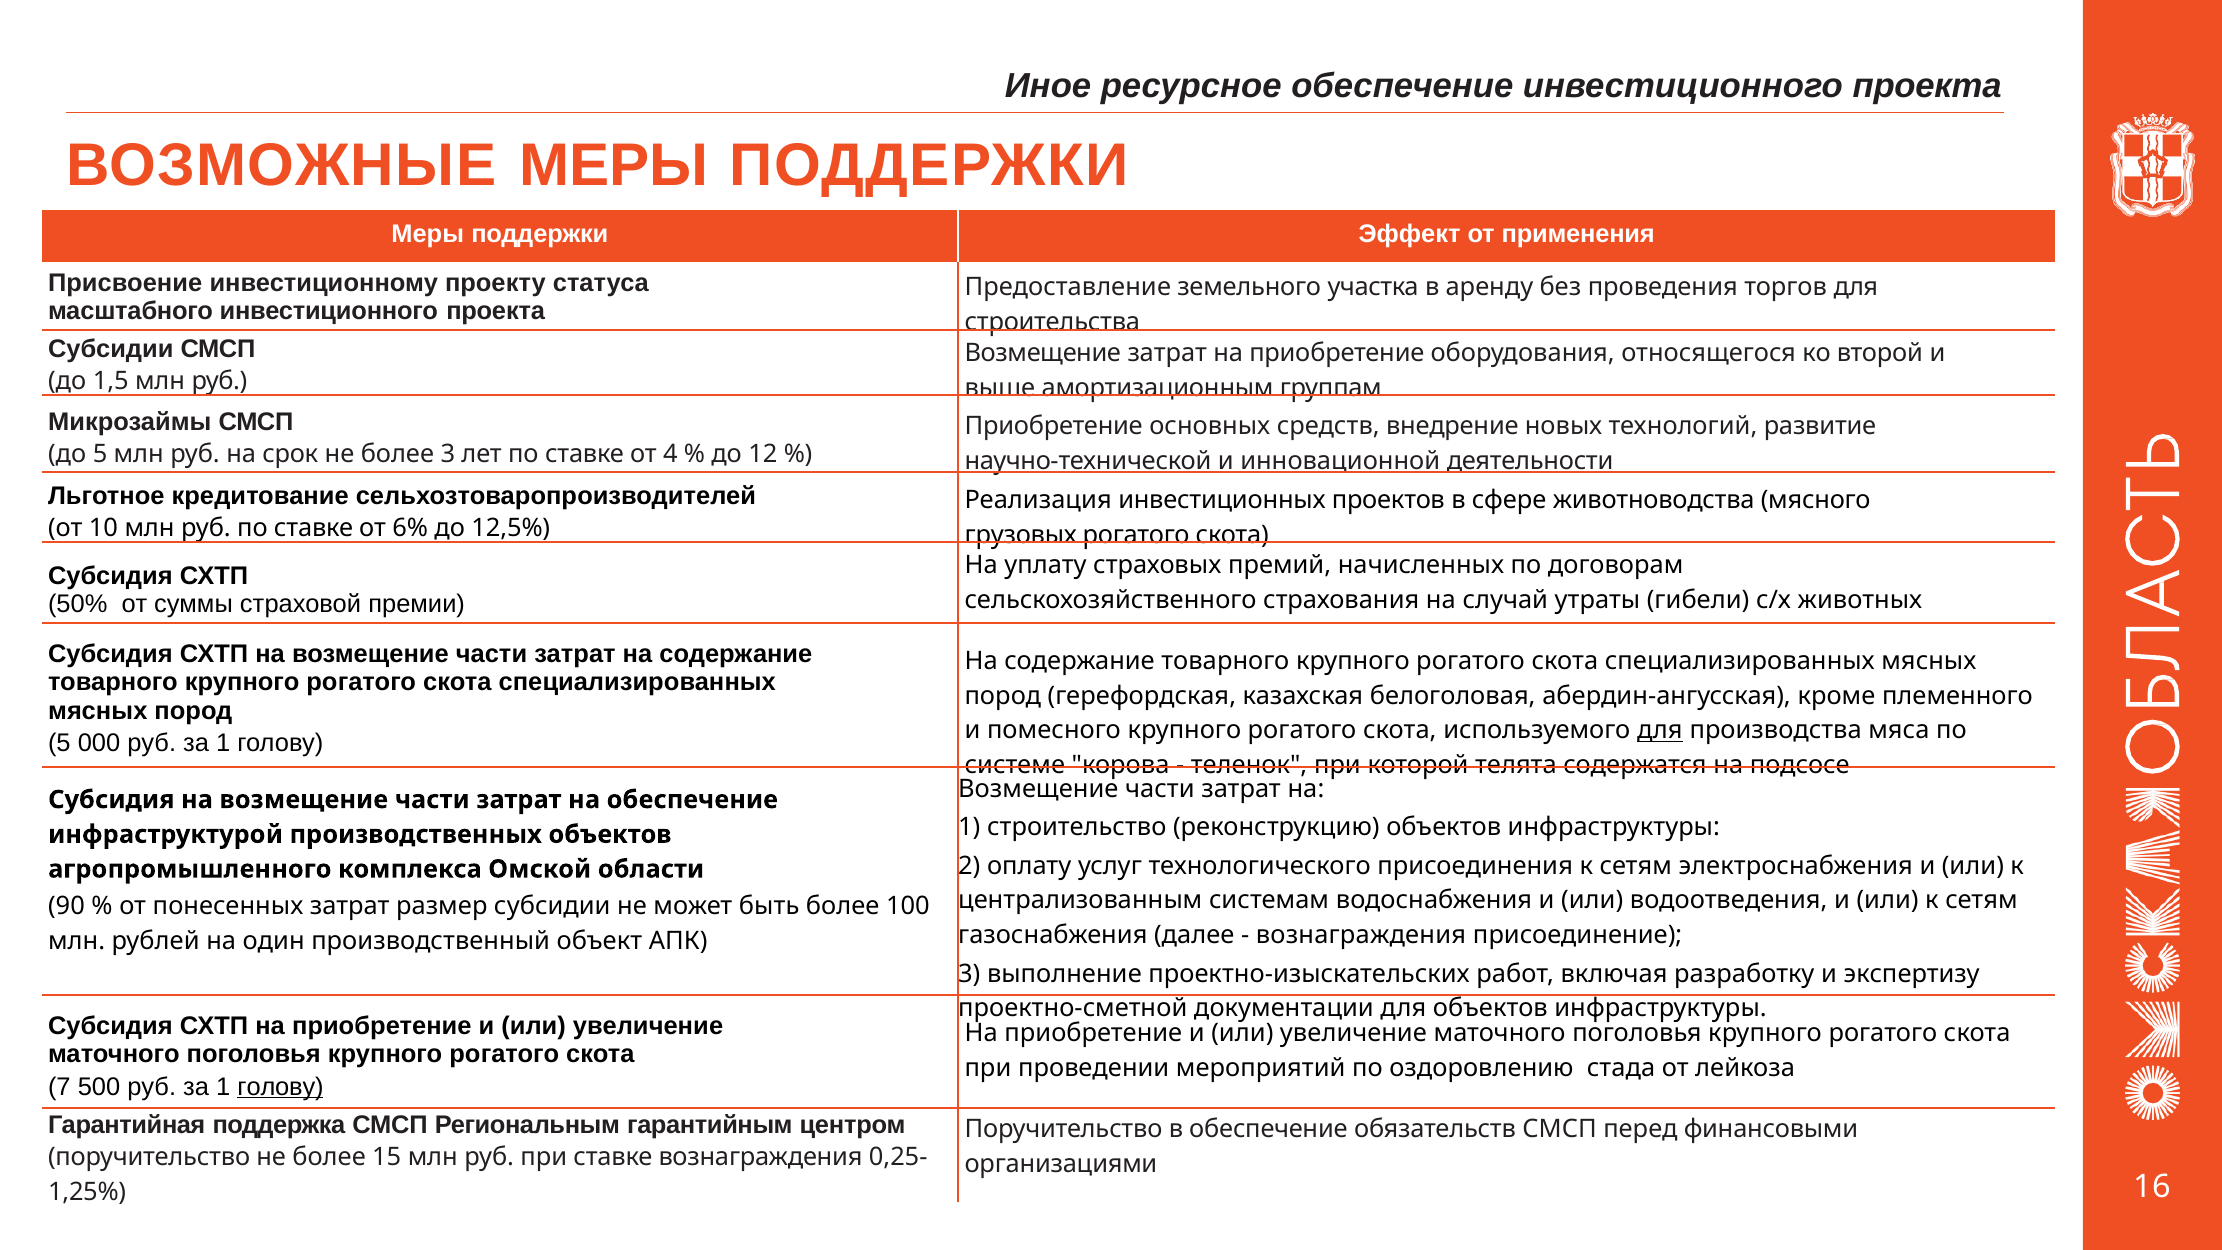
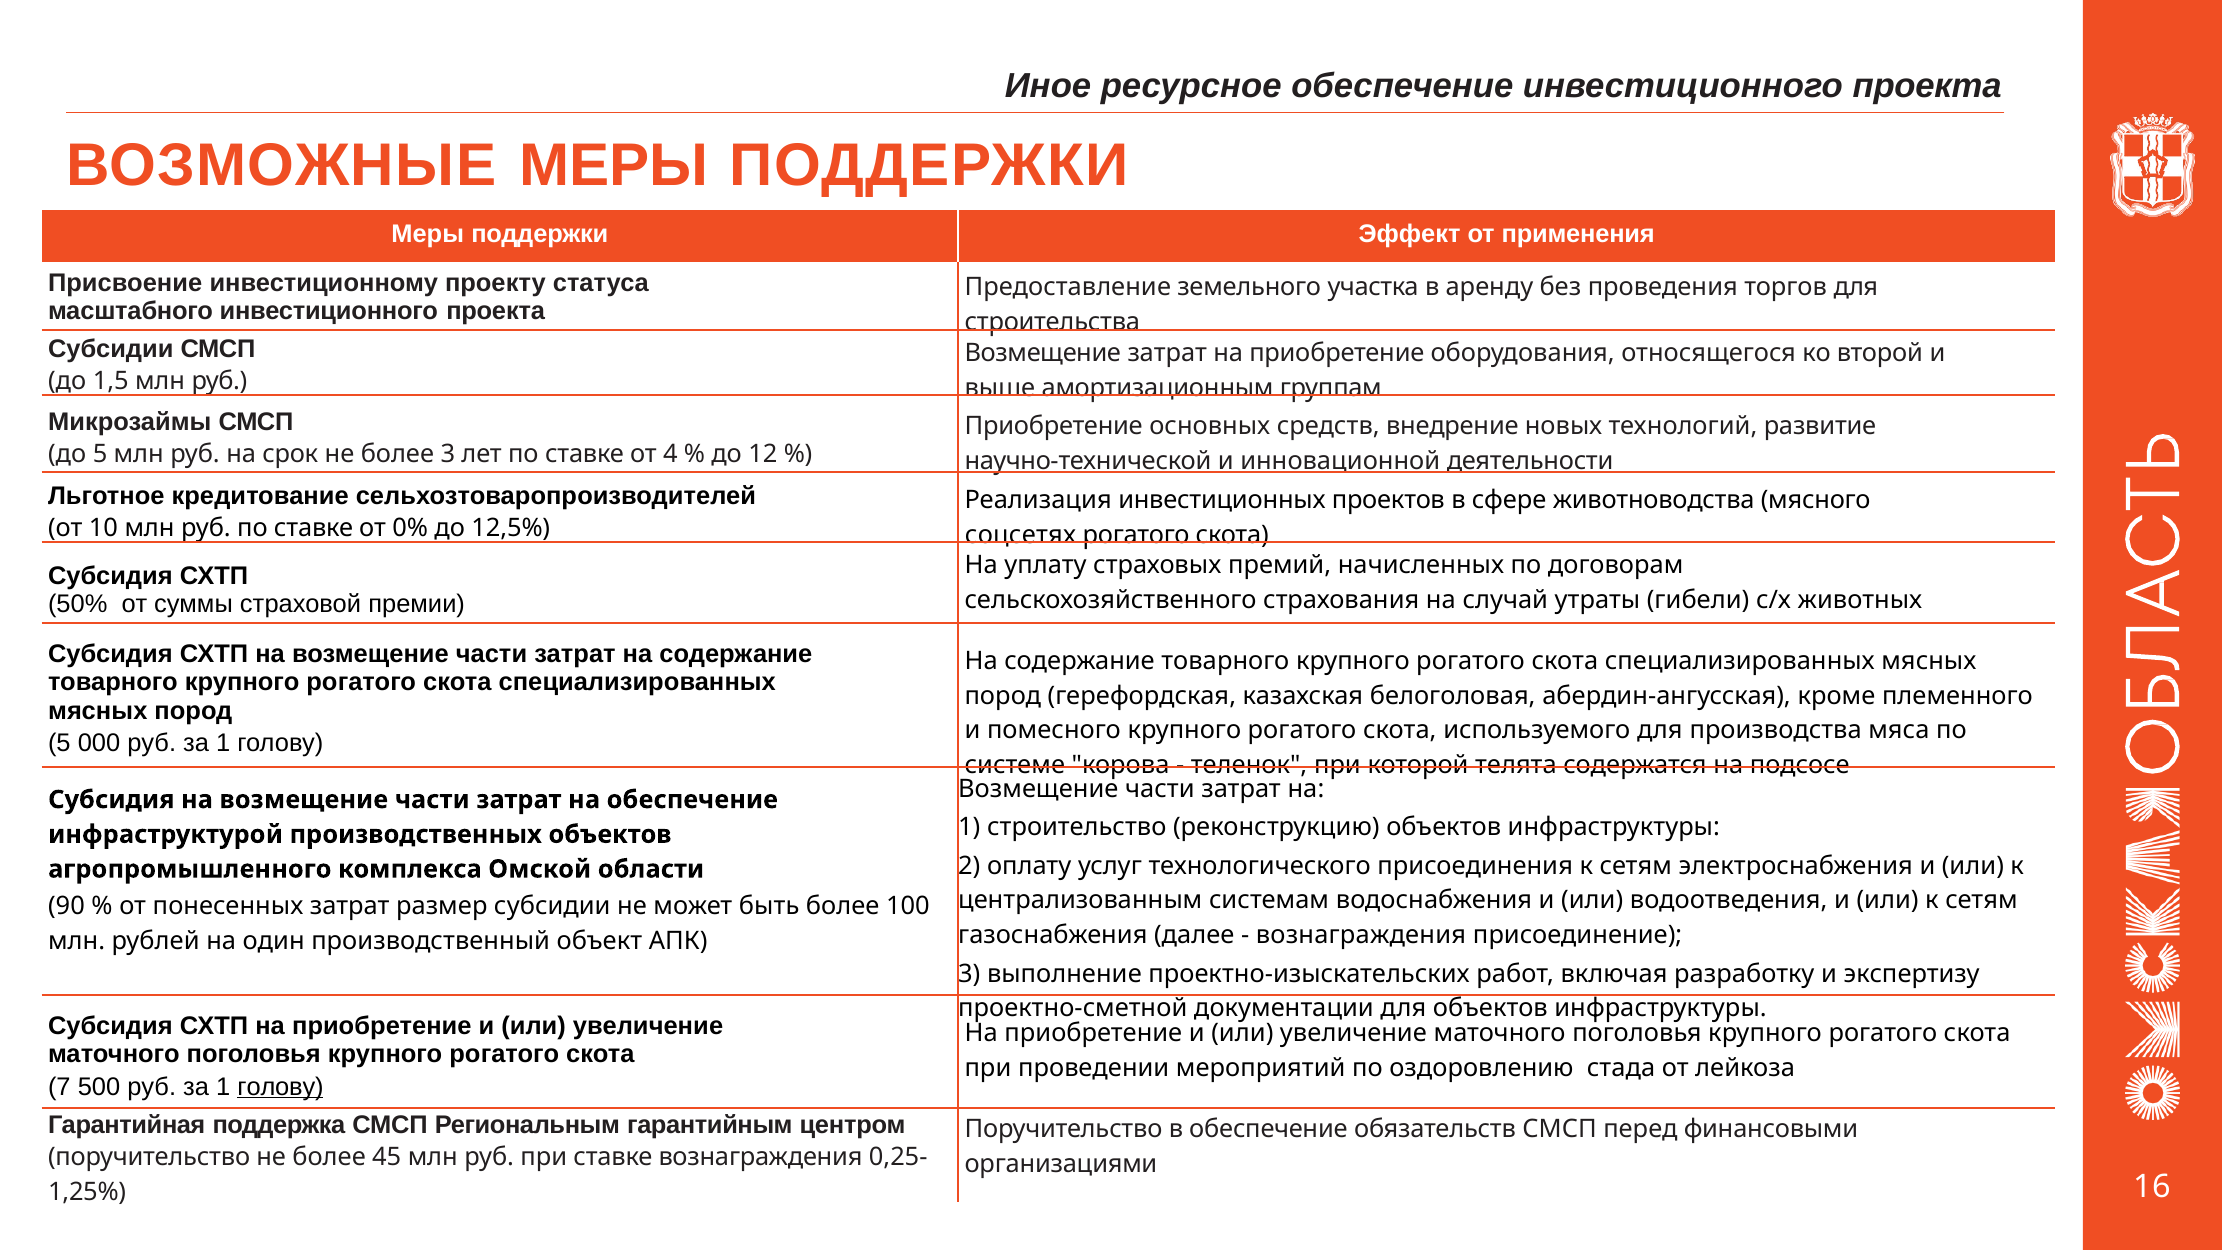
6%: 6% -> 0% (410, 528)
грузовых: грузовых -> соцсетях (1021, 535)
для underline: present -> none (1660, 730)
15: 15 -> 45 (387, 1157)
